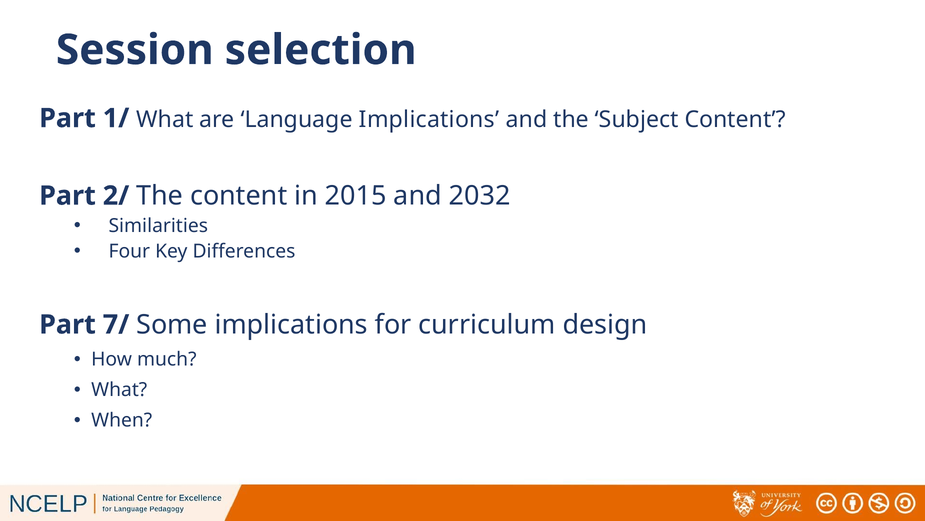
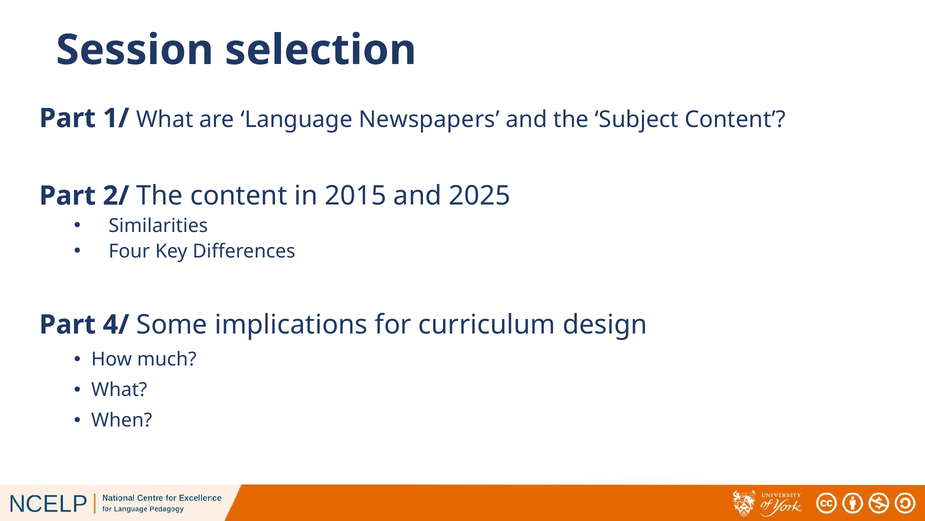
Language Implications: Implications -> Newspapers (429, 119)
2032: 2032 -> 2025 (480, 196)
7/: 7/ -> 4/ (116, 324)
